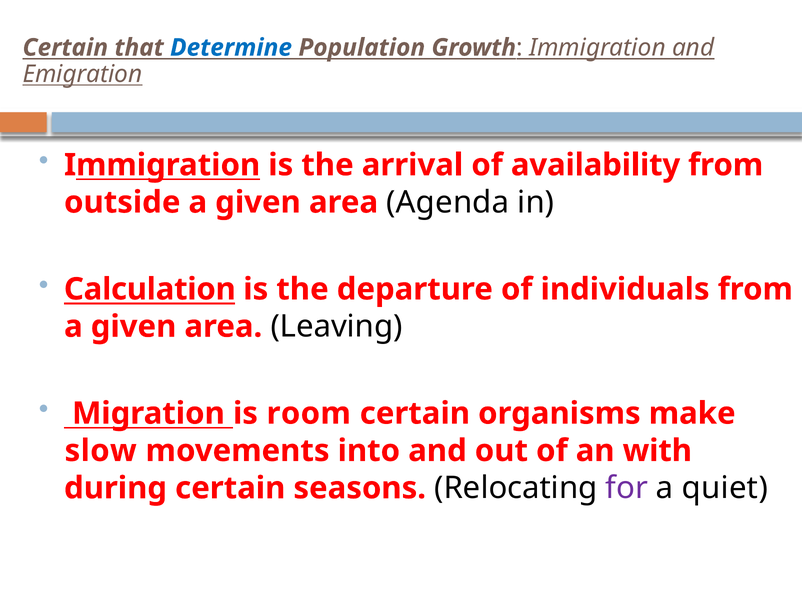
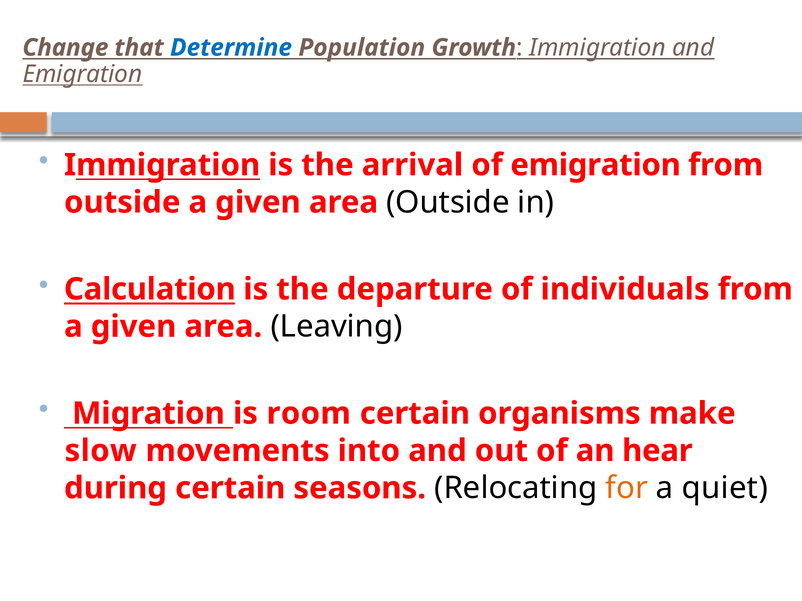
Certain: Certain -> Change (65, 48)
of availability: availability -> emigration (596, 165)
area Agenda: Agenda -> Outside (448, 202)
with: with -> hear (657, 451)
for colour: purple -> orange (627, 488)
